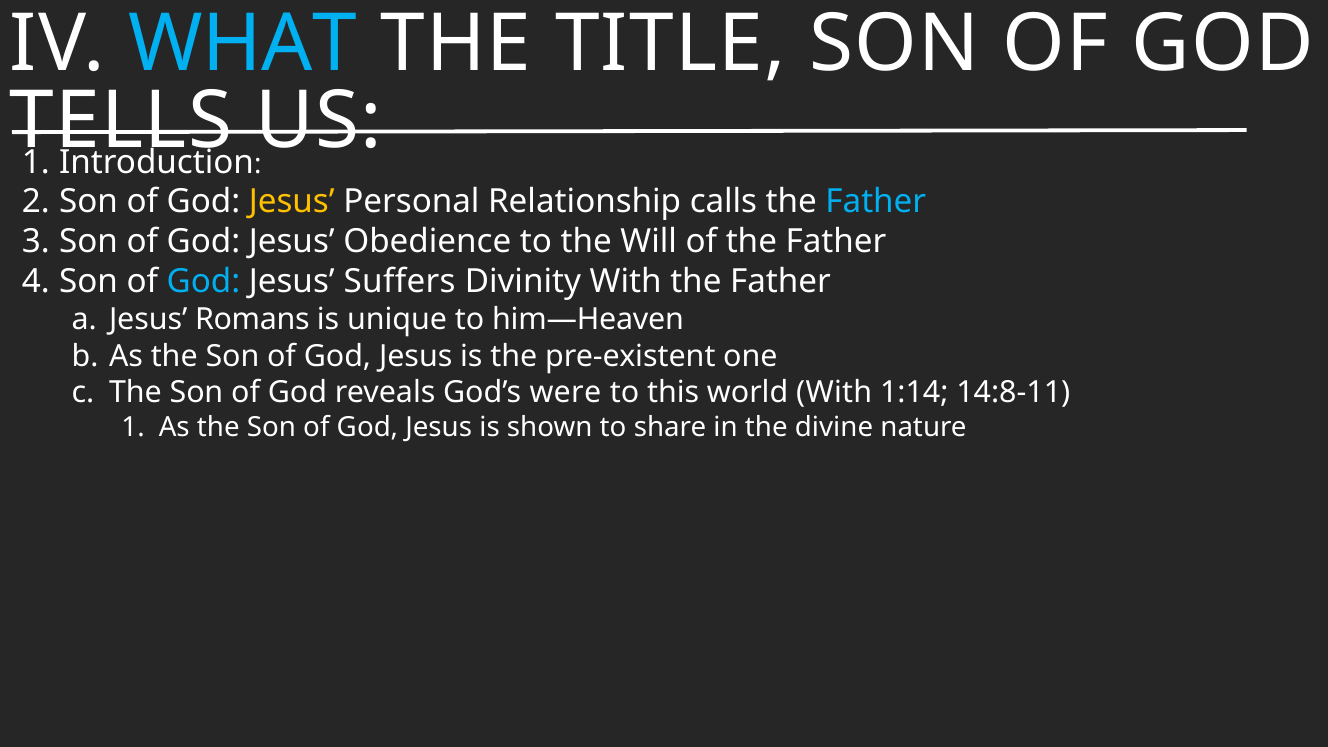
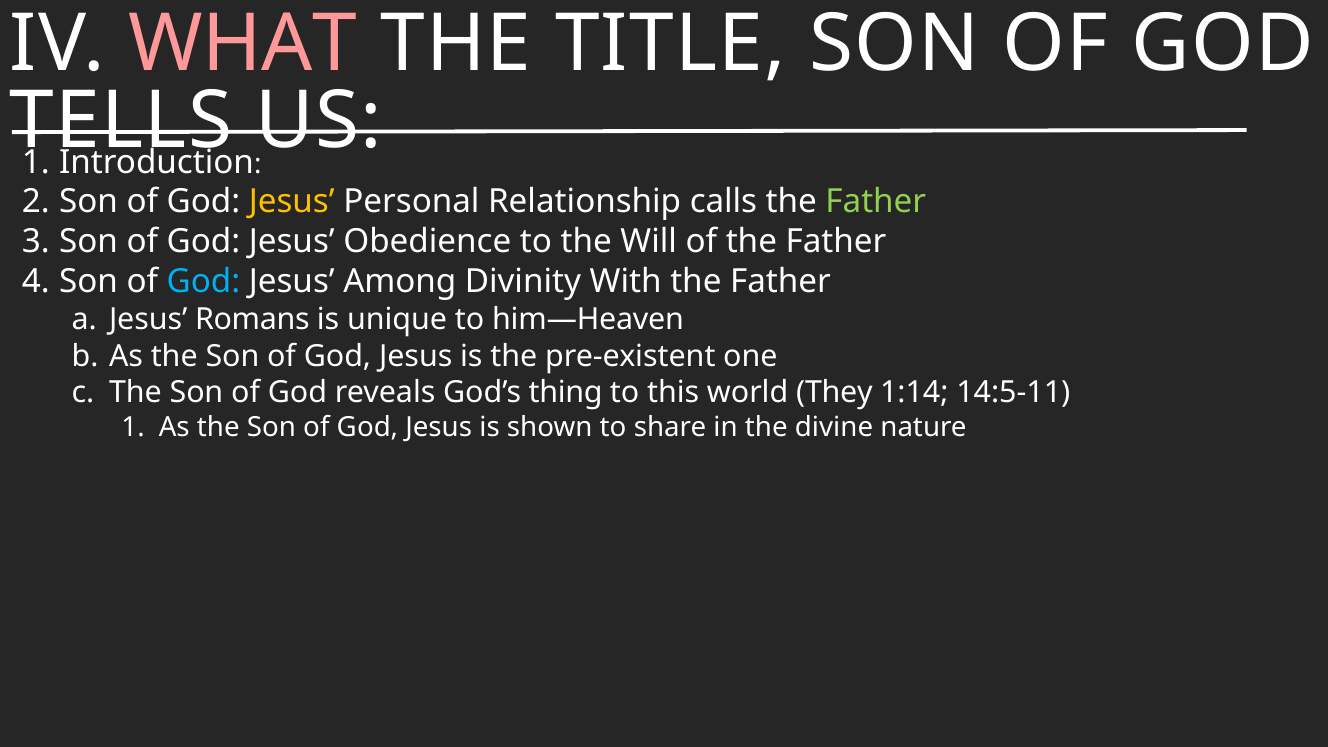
WHAT colour: light blue -> pink (243, 44)
Father colour: light blue -> light green (876, 202)
Suffers: Suffers -> Among (400, 282)
were: were -> thing (566, 393)
world With: With -> They (834, 393)
14:8-11: 14:8-11 -> 14:5-11 (1013, 393)
